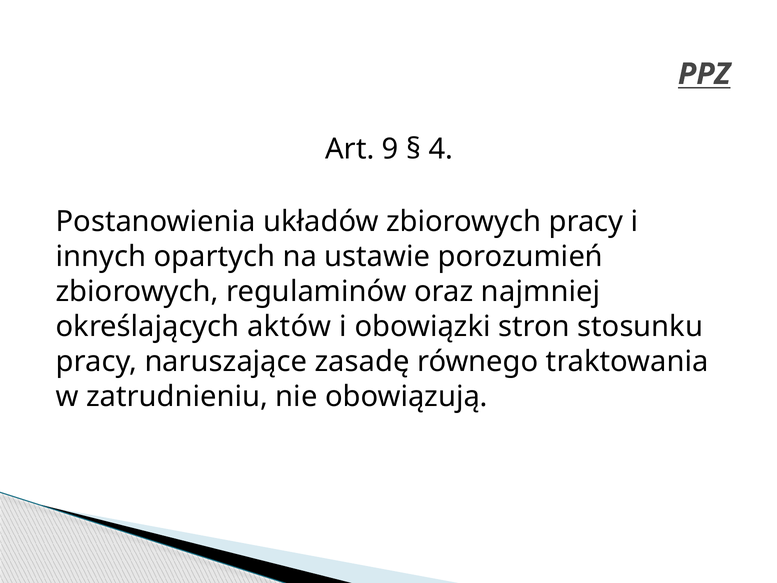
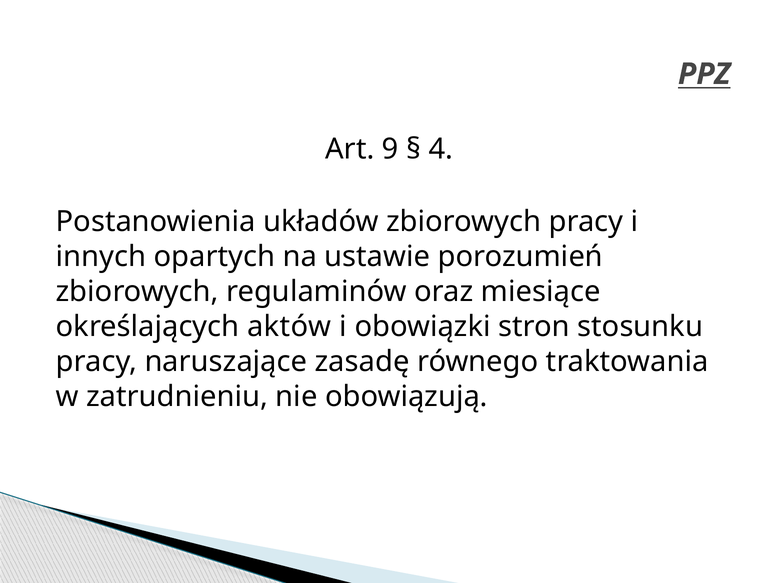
najmniej: najmniej -> miesiące (541, 292)
